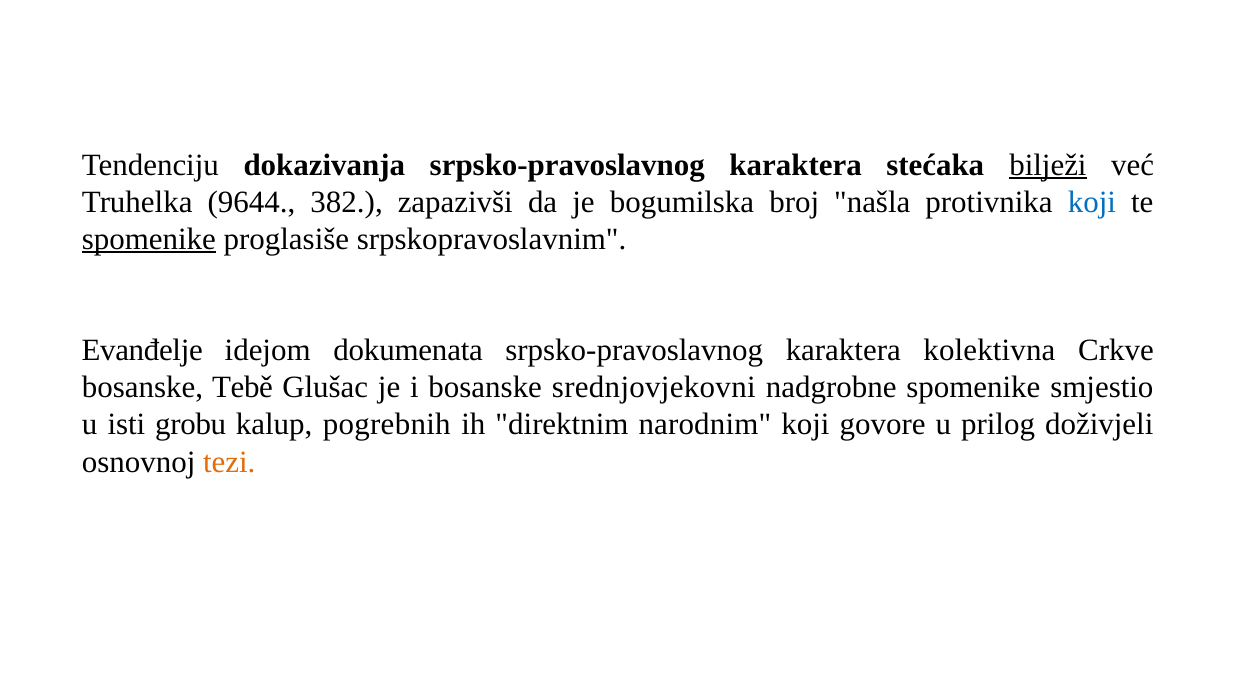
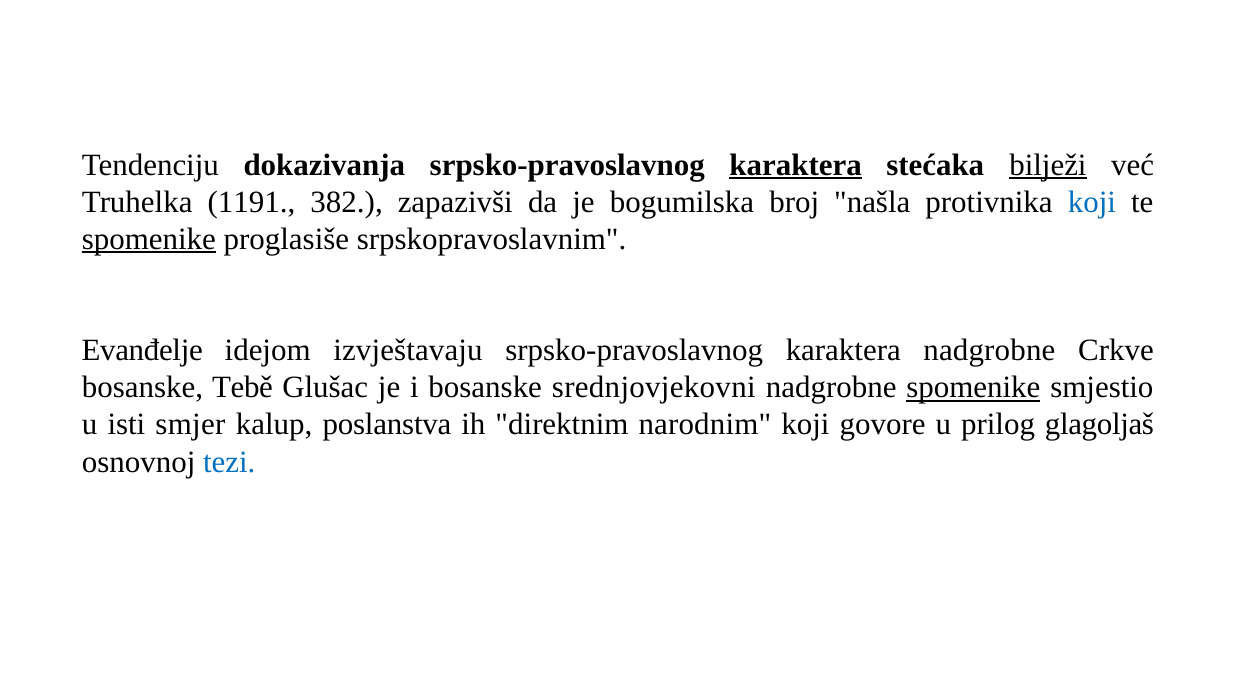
karaktera underline: none -> present (796, 165)
9644: 9644 -> 1191 (251, 202)
dokumenata: dokumenata -> izvještavaju (408, 351)
karaktera kolektivna: kolektivna -> nadgrobne (989, 351)
spomenike underline: none -> present (973, 388)
grobu: grobu -> smjer (190, 425)
pogrebnih: pogrebnih -> poslanstva (387, 425)
doživjeli: doživjeli -> glagoljaš (1099, 425)
tezi colour: orange -> blue (229, 462)
